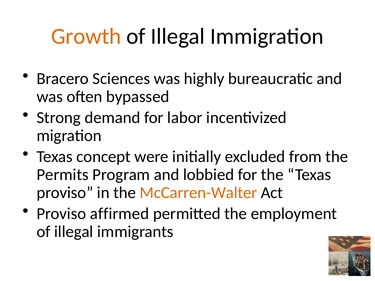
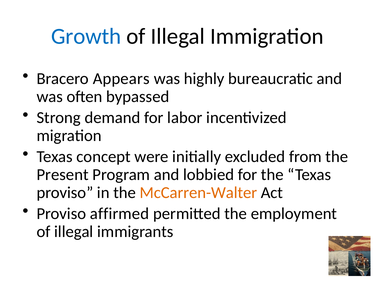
Growth colour: orange -> blue (86, 36)
Sciences: Sciences -> Appears (121, 79)
Permits: Permits -> Present (63, 175)
